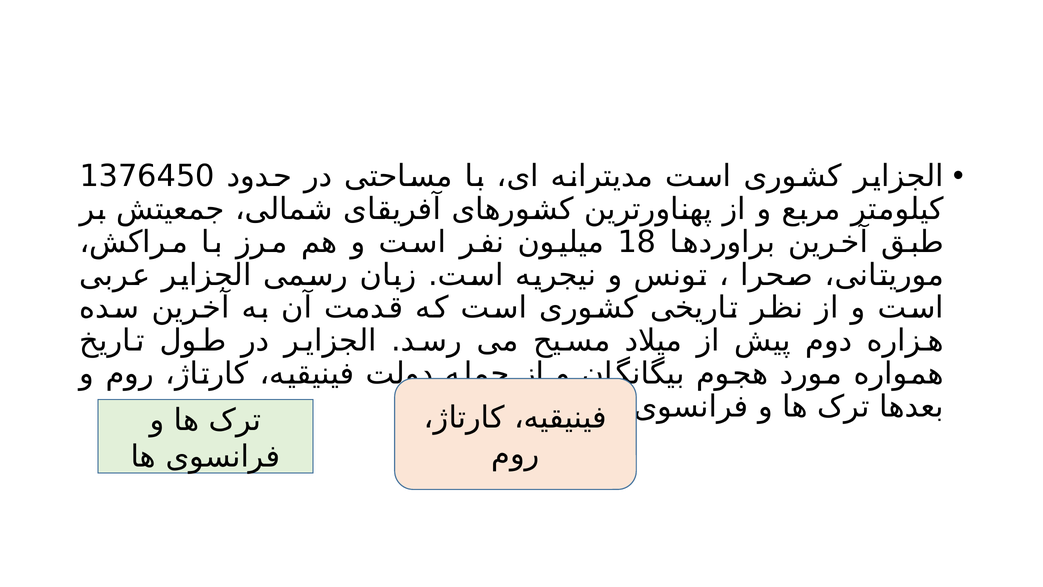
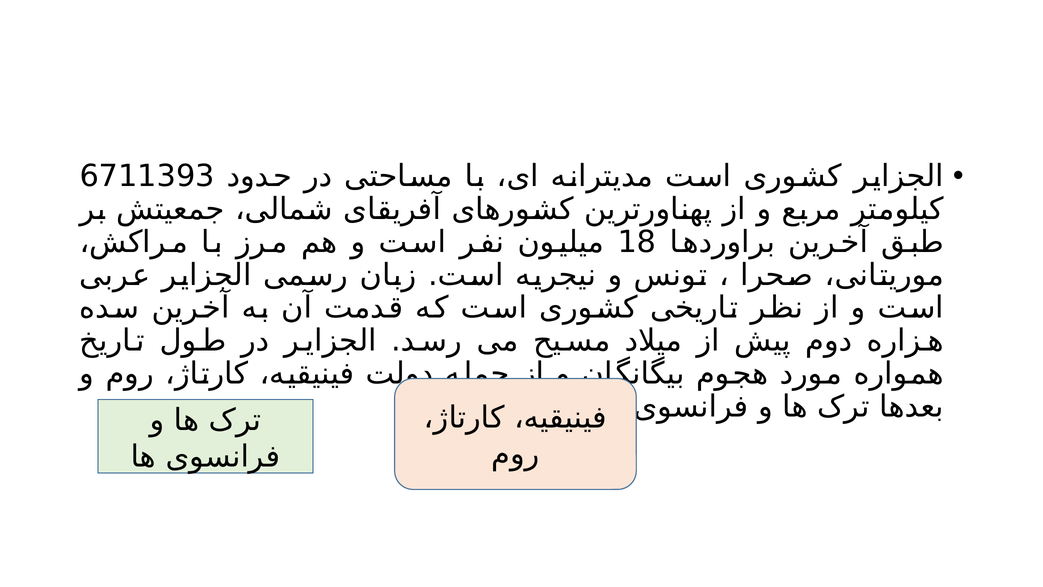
1376450: 1376450 -> 6711393 (147, 176)
